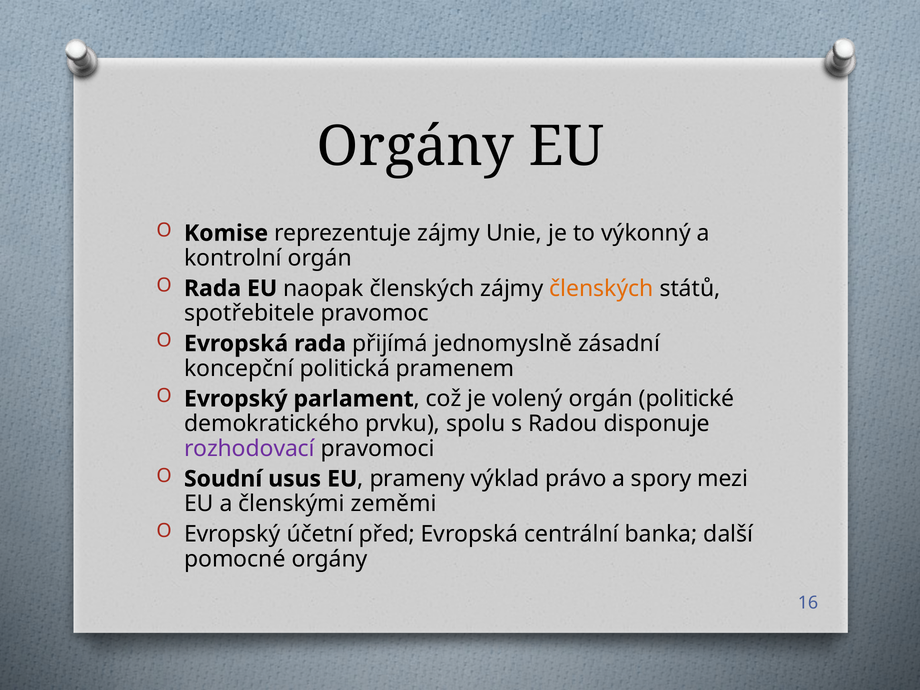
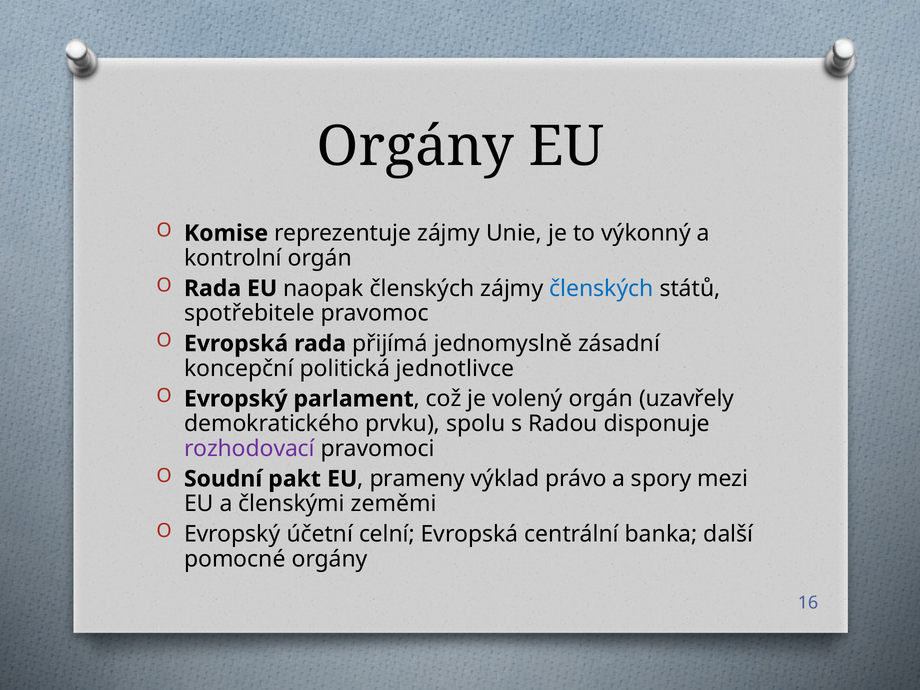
členských colour: orange -> blue (601, 288)
pramenem: pramenem -> jednotlivce (455, 368)
politické: politické -> uzavřely (687, 399)
usus: usus -> pakt (295, 479)
před: před -> celní (387, 534)
